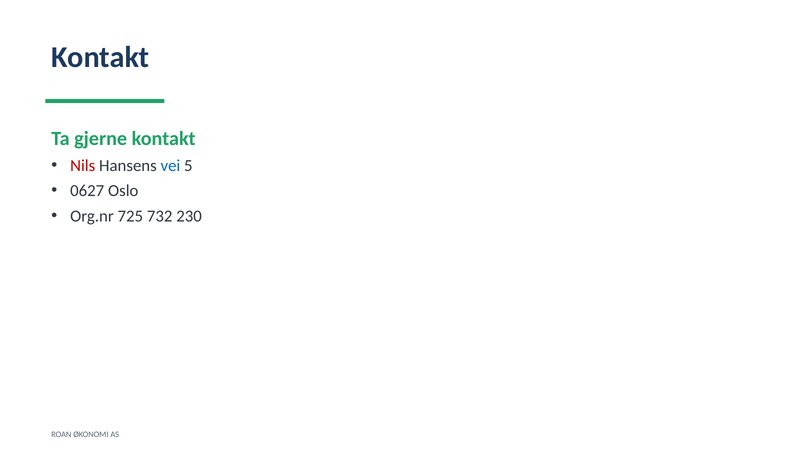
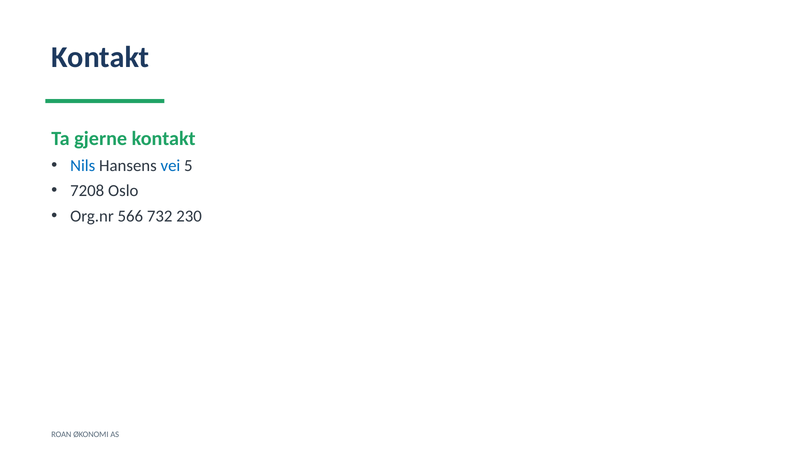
Nils colour: red -> blue (83, 166)
0627: 0627 -> 7208 (87, 191)
725: 725 -> 566 (130, 216)
